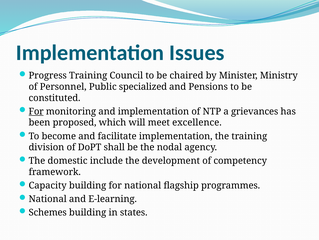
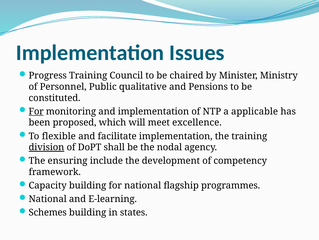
specialized: specialized -> qualitative (143, 86)
grievances: grievances -> applicable (255, 111)
become: become -> flexible (59, 136)
division underline: none -> present (46, 147)
domestic: domestic -> ensuring (68, 160)
